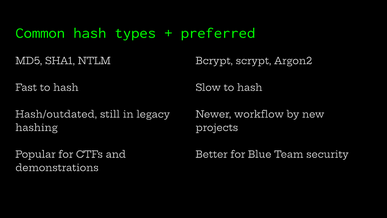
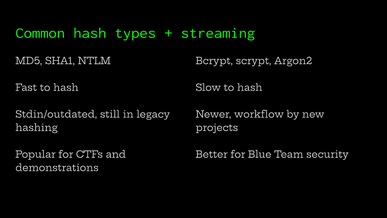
preferred: preferred -> streaming (218, 33)
Hash/outdated: Hash/outdated -> Stdin/outdated (56, 114)
